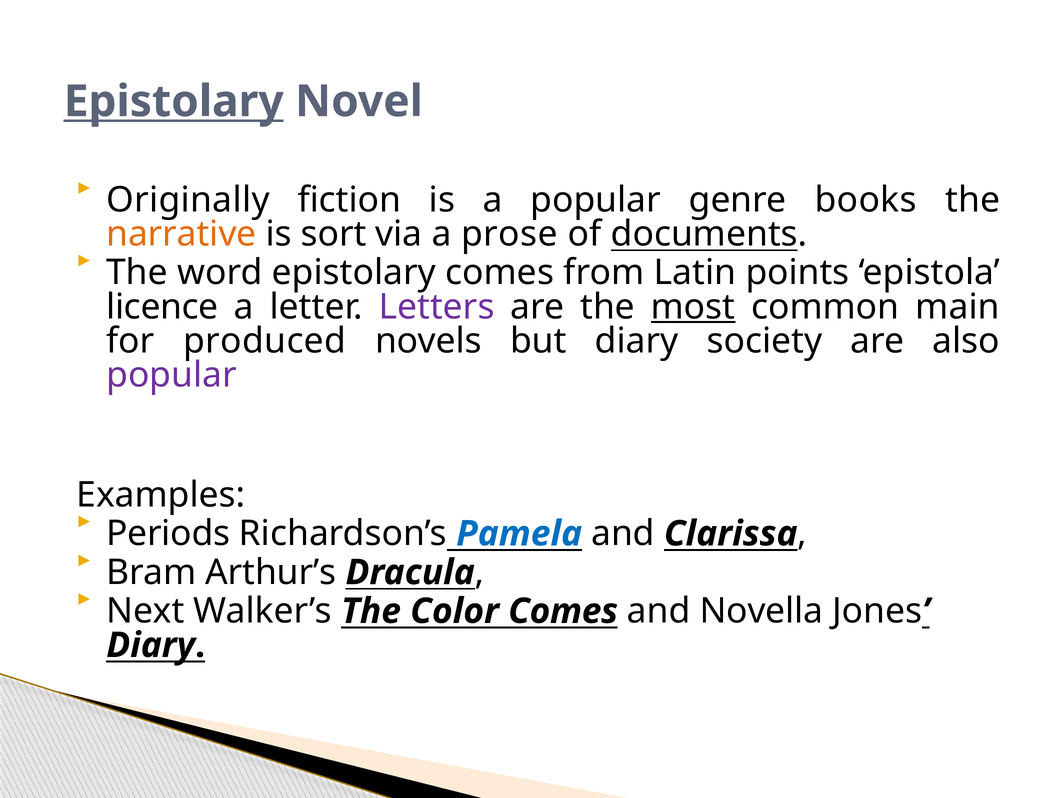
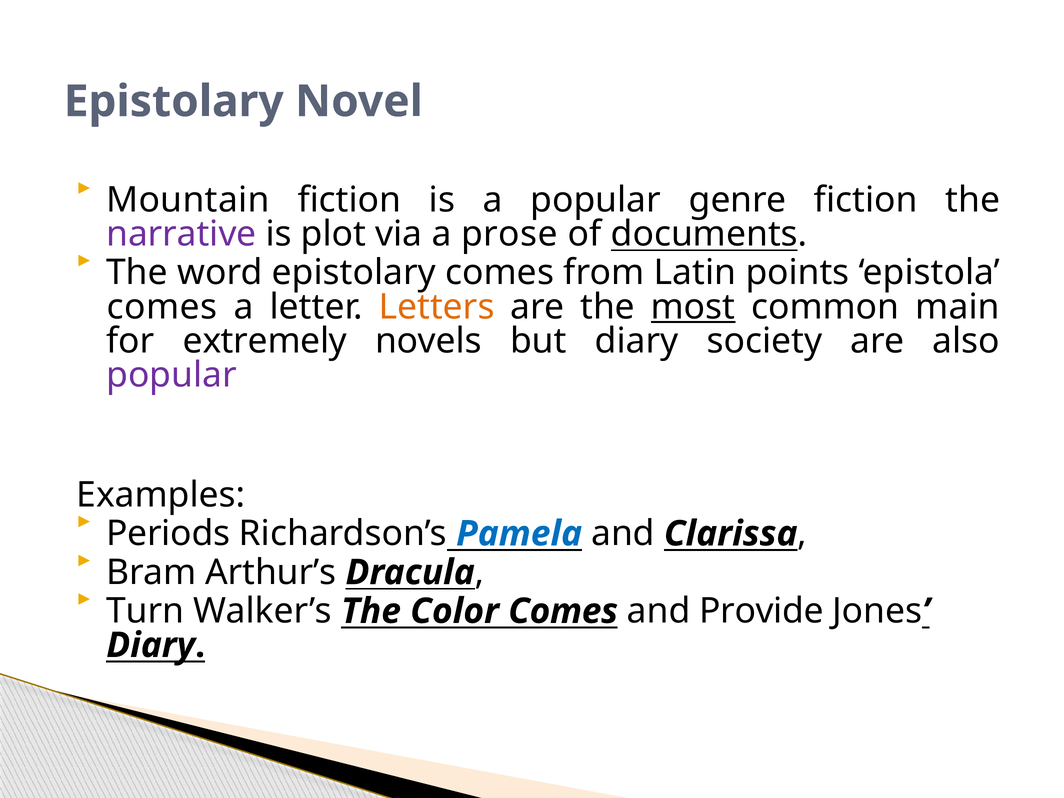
Epistolary underline: present -> none (174, 102)
Originally: Originally -> Mountain (188, 200)
genre books: books -> fiction (866, 200)
narrative colour: orange -> purple (181, 234)
sort: sort -> plot (334, 234)
licence: licence -> comes (162, 307)
Letters colour: purple -> orange (437, 307)
produced: produced -> extremely (265, 341)
Next: Next -> Turn (145, 611)
Novella: Novella -> Provide (761, 611)
